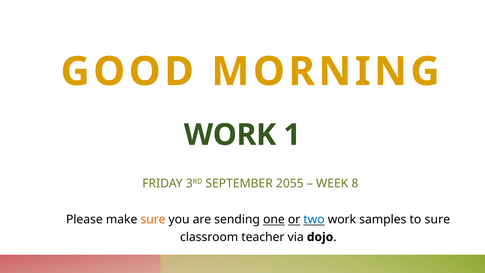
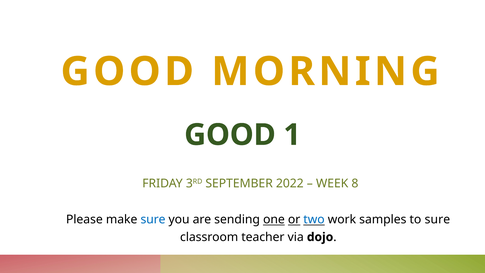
WORK: WORK -> GOOD (230, 135)
2055: 2055 -> 2022 (290, 183)
sure colour: orange -> blue (153, 219)
